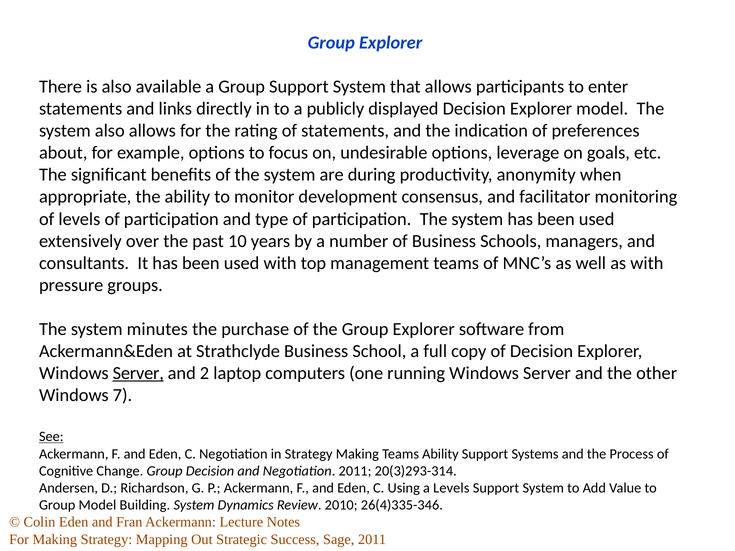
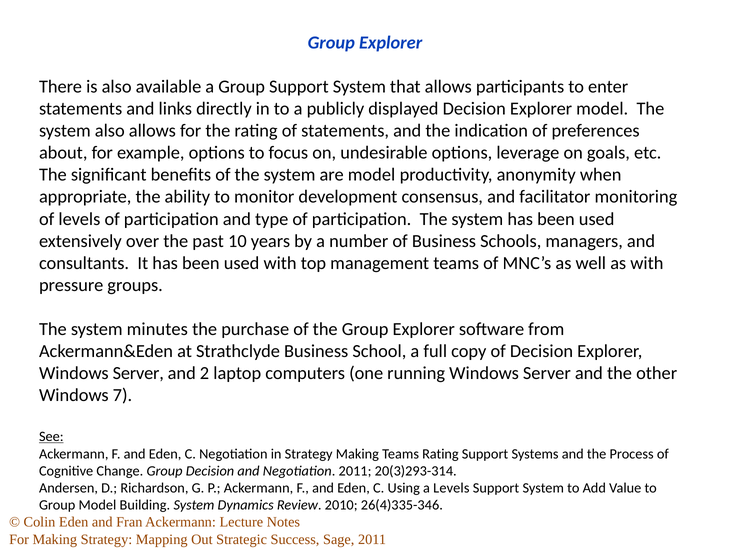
are during: during -> model (372, 175)
Server underline: present -> none (138, 373)
Teams Ability: Ability -> Rating (440, 454)
